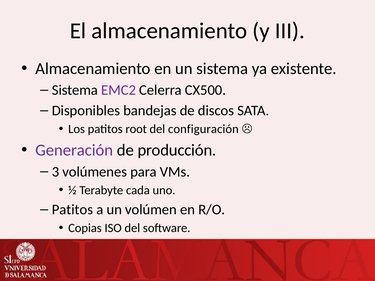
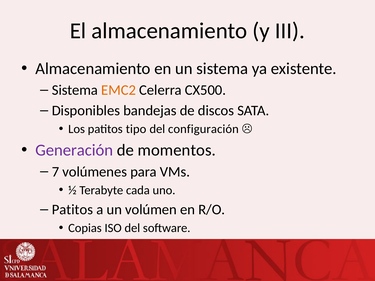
EMC2 colour: purple -> orange (119, 90)
root: root -> tipo (136, 129)
producción: producción -> momentos (177, 150)
3: 3 -> 7 (55, 172)
